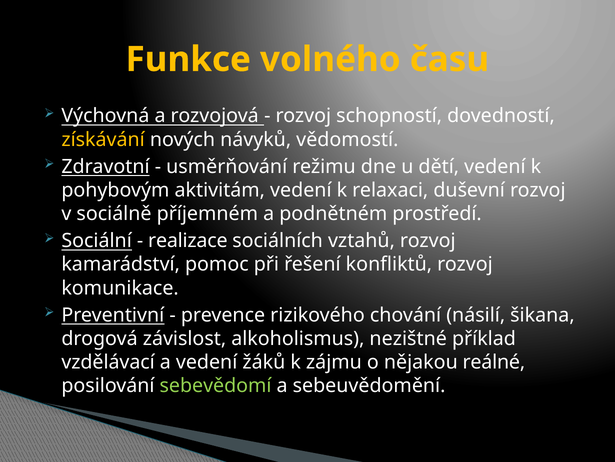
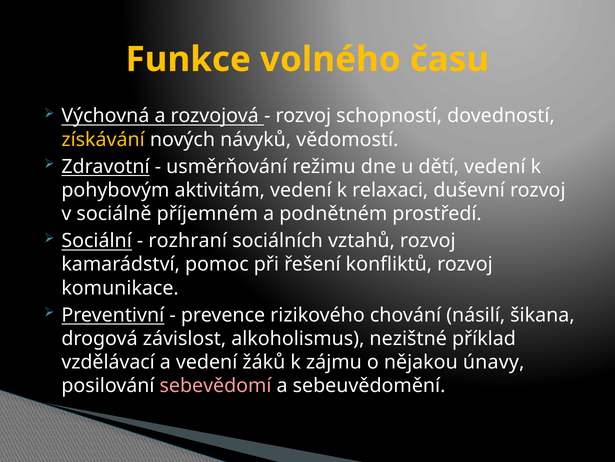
realizace: realizace -> rozhraní (188, 240)
reálné: reálné -> únavy (494, 362)
sebevědomí colour: light green -> pink (216, 385)
